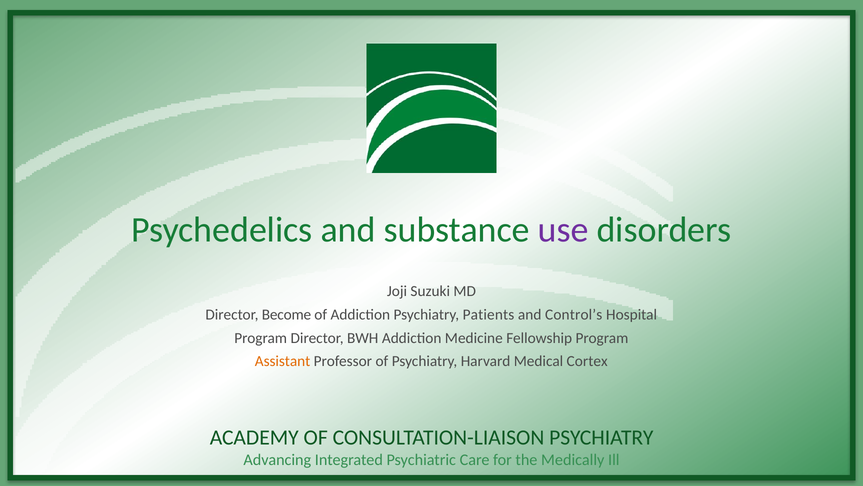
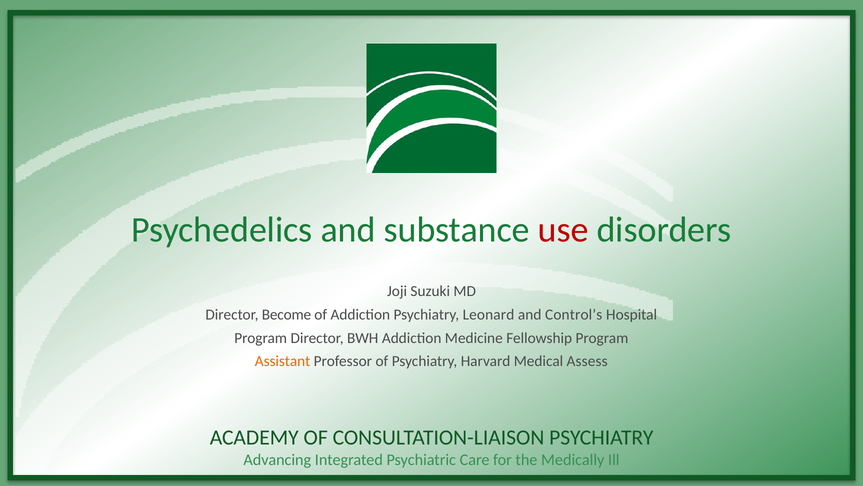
use colour: purple -> red (563, 230)
Patients: Patients -> Leonard (488, 314)
Cortex: Cortex -> Assess (587, 361)
